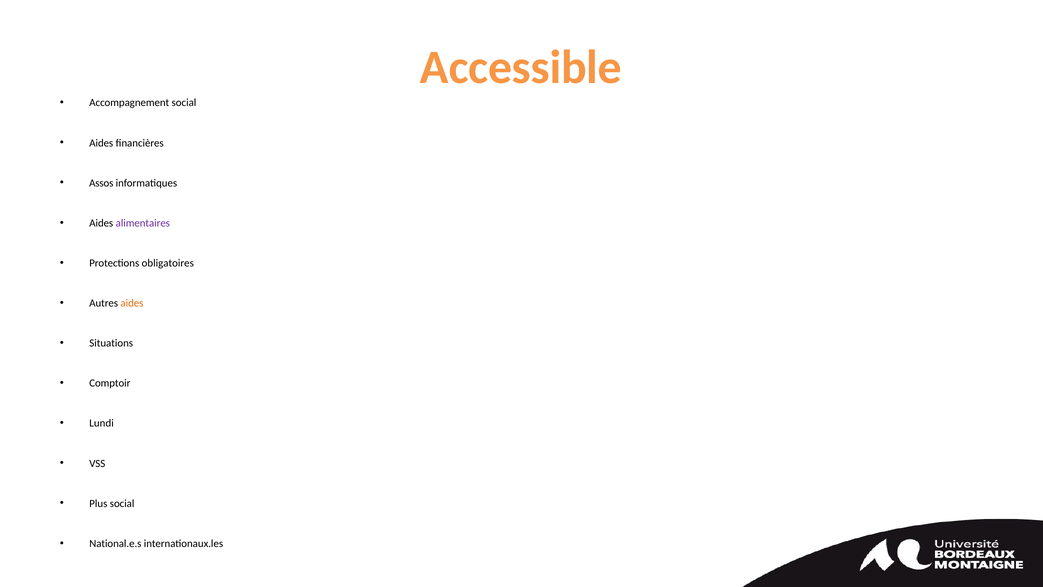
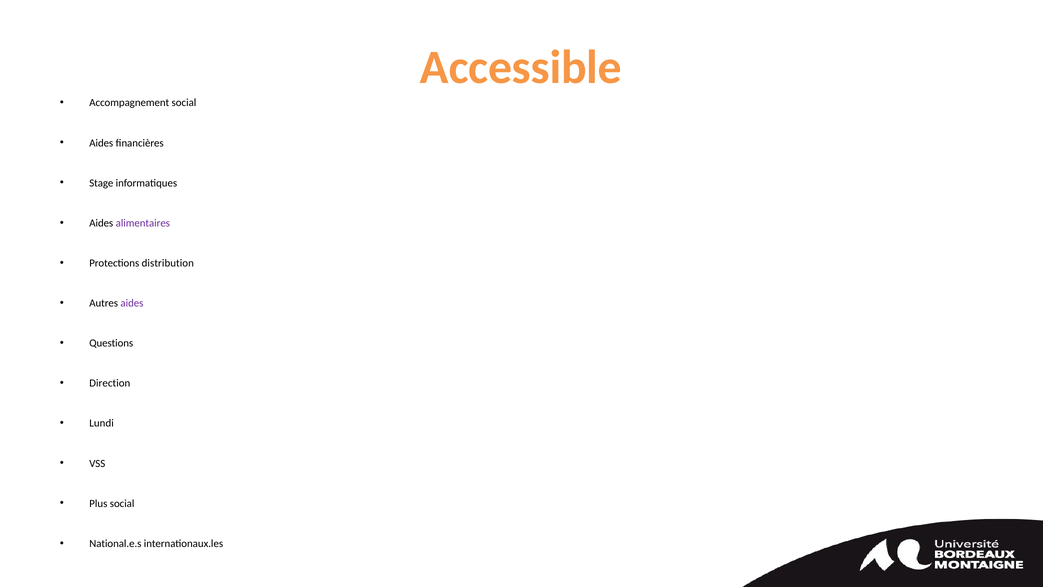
Assos: Assos -> Stage (101, 183)
obligatoires: obligatoires -> distribution (168, 263)
aides colour: orange -> purple (132, 303)
Situations: Situations -> Questions (111, 343)
Comptoir: Comptoir -> Direction (110, 383)
